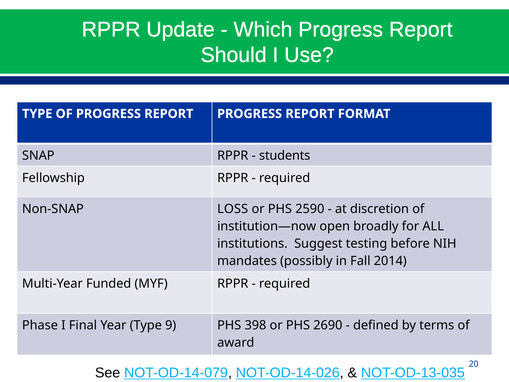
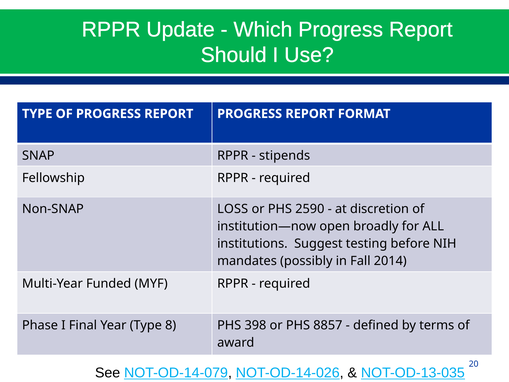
students: students -> stipends (285, 155)
9: 9 -> 8 (171, 325)
2690: 2690 -> 8857 (328, 325)
